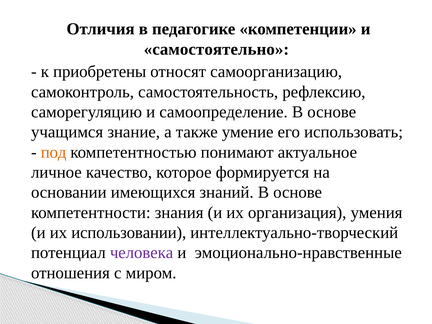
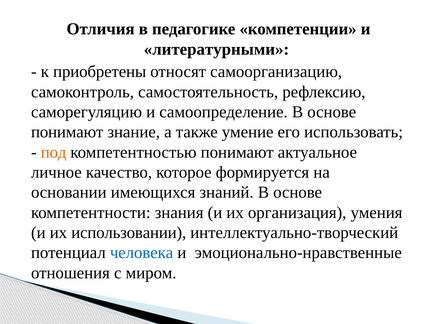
самостоятельно: самостоятельно -> литературными (216, 49)
учащимся: учащимся -> понимают (67, 132)
человека colour: purple -> blue (142, 253)
